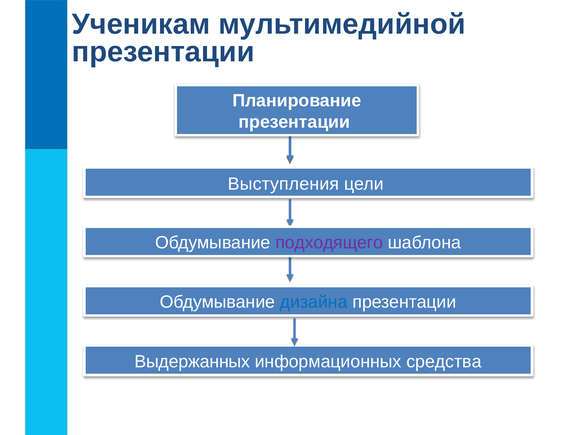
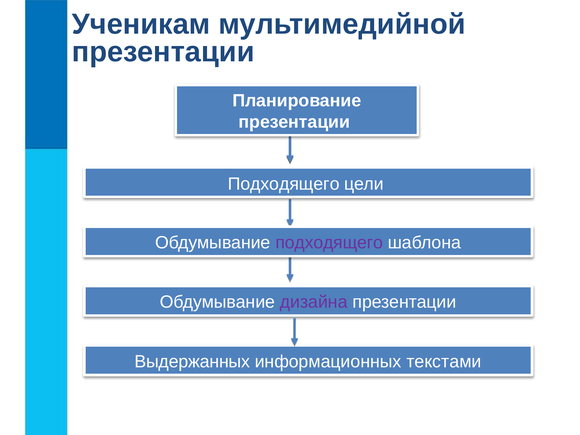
Выступления: Выступления -> Подходящего (284, 184)
дизайна colour: blue -> purple (314, 302)
средства: средства -> текстами (444, 361)
